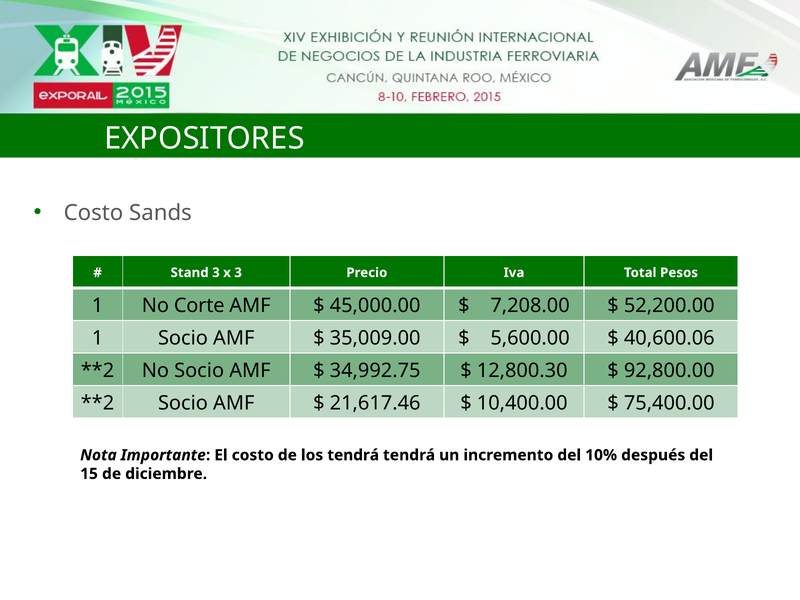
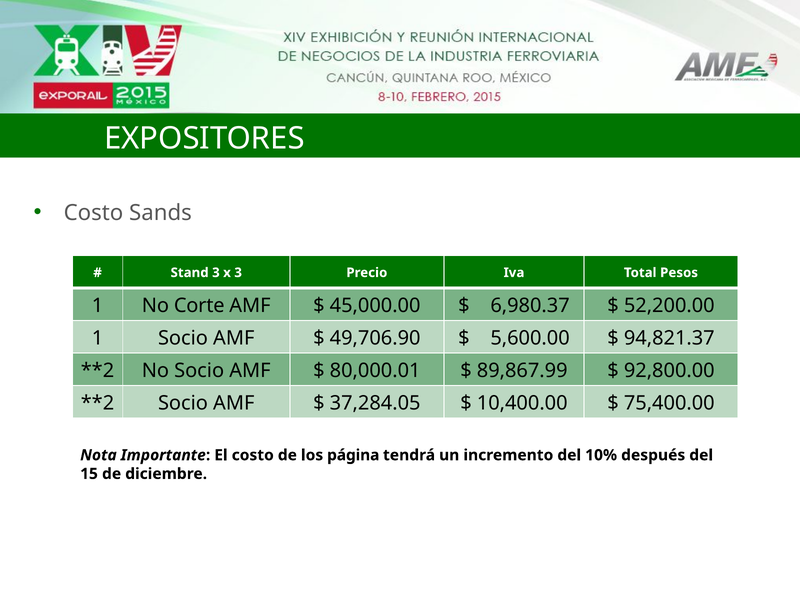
7,208.00: 7,208.00 -> 6,980.37 (530, 306)
35,009.00: 35,009.00 -> 49,706.90 (375, 338)
40,600.06: 40,600.06 -> 94,821.37 (669, 338)
34,992.75: 34,992.75 -> 80,000.01 (375, 371)
12,800.30: 12,800.30 -> 89,867.99 (522, 371)
21,617.46: 21,617.46 -> 37,284.05 (375, 403)
los tendrá: tendrá -> página (353, 455)
